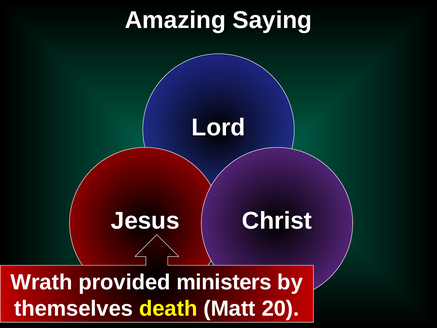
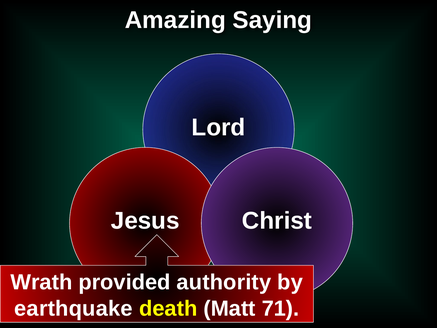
ministers: ministers -> authority (224, 282)
themselves: themselves -> earthquake (74, 308)
20: 20 -> 71 (280, 308)
